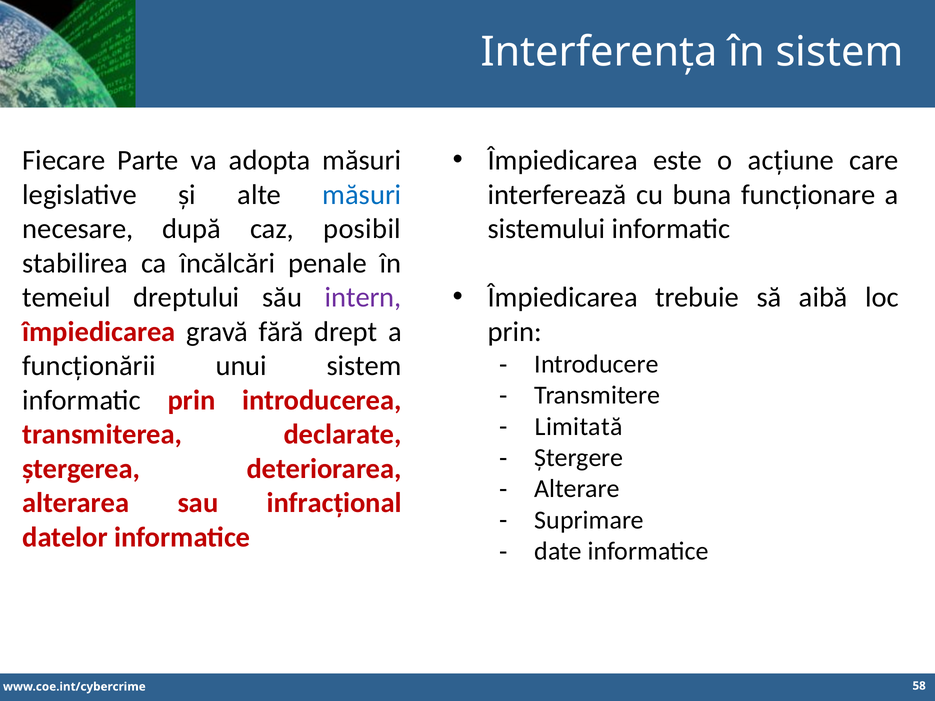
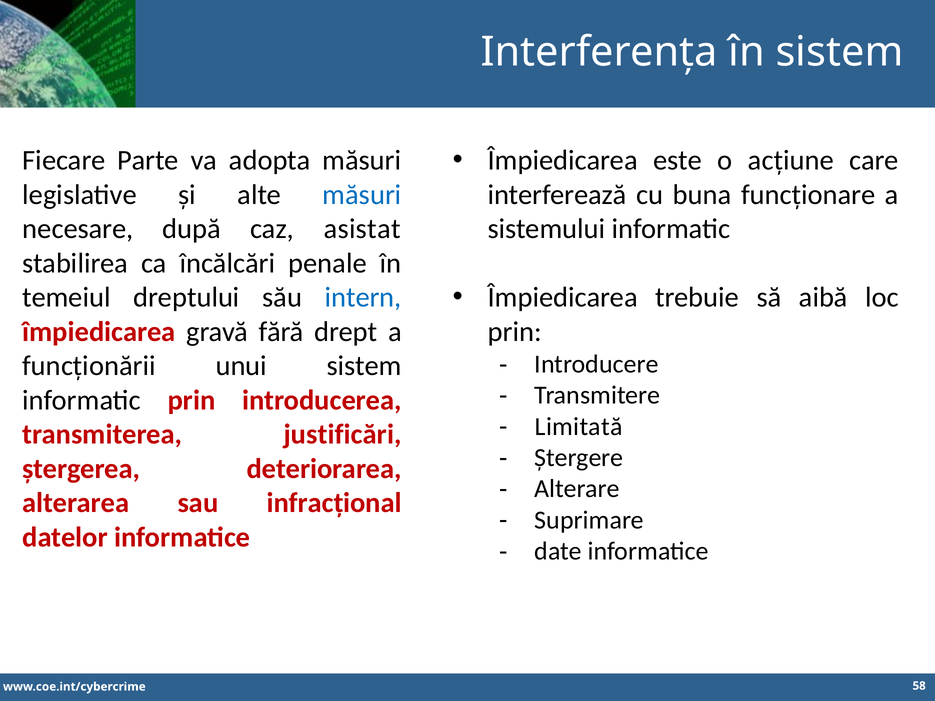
posibil: posibil -> asistat (362, 229)
intern colour: purple -> blue (363, 298)
declarate: declarate -> justificări (343, 435)
